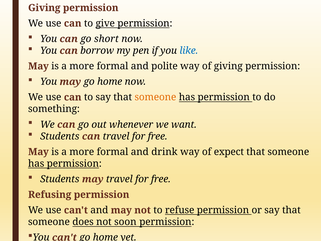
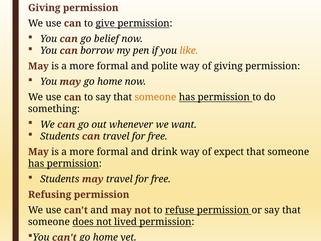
short: short -> belief (106, 39)
like colour: blue -> orange (189, 51)
soon: soon -> lived (125, 222)
